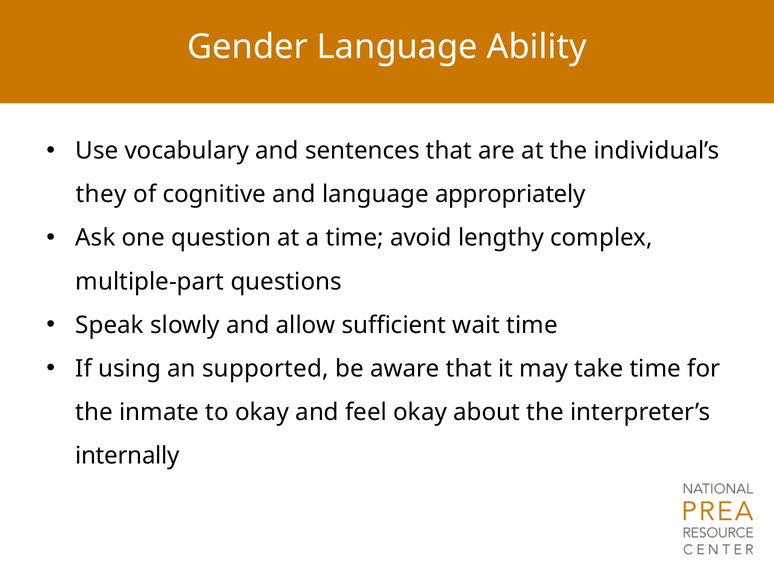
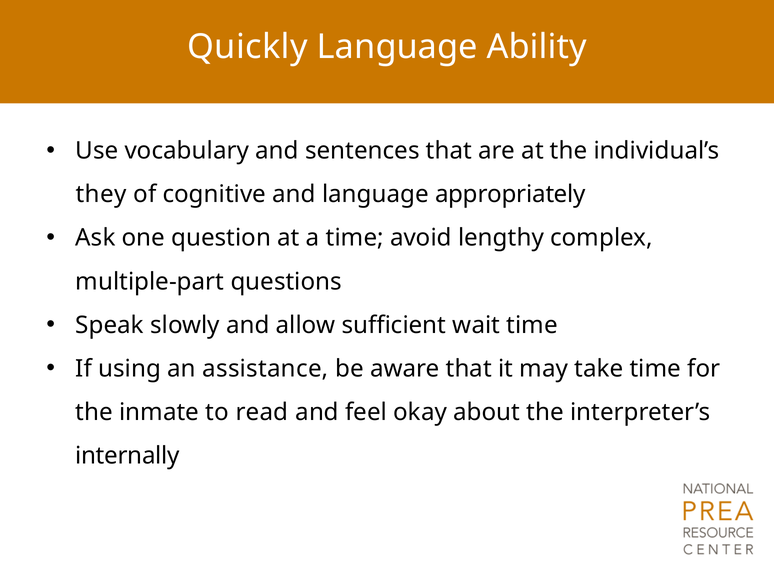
Gender: Gender -> Quickly (247, 47)
supported: supported -> assistance (265, 368)
to okay: okay -> read (262, 412)
